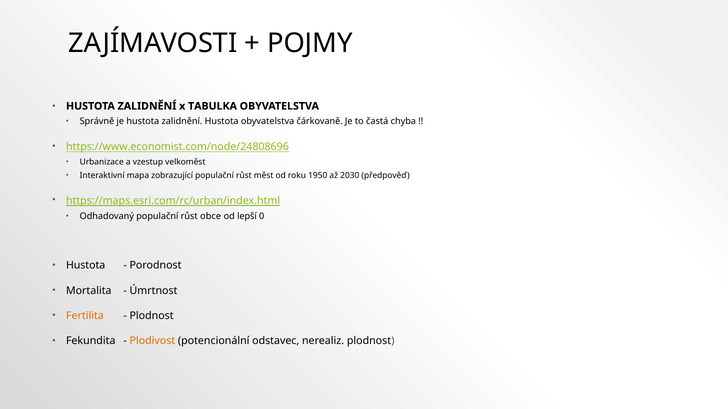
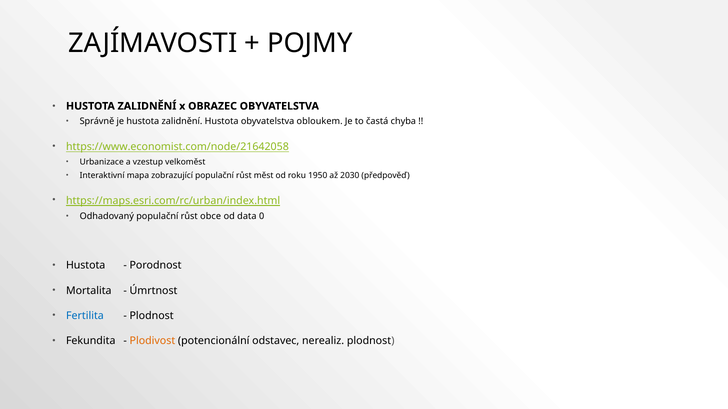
TABULKA: TABULKA -> OBRAZEC (212, 106)
čárkovaně: čárkovaně -> obloukem (320, 122)
https://www.economist.com/node/24808696: https://www.economist.com/node/24808696 -> https://www.economist.com/node/21642058 (177, 147)
lepší: lepší -> data (247, 216)
Fertilita colour: orange -> blue (85, 316)
